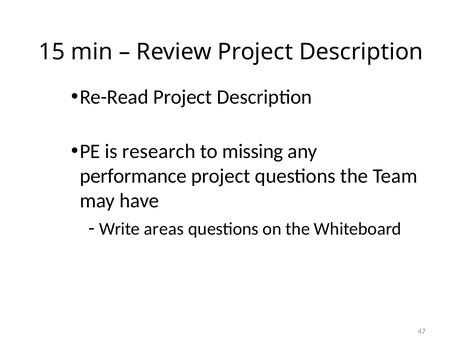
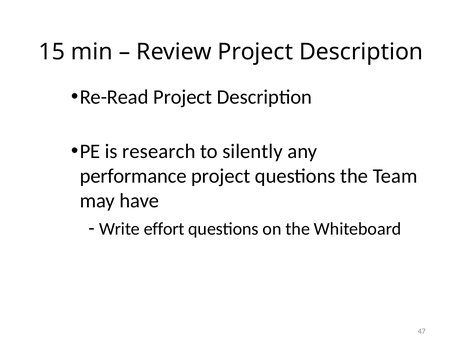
missing: missing -> silently (253, 151)
areas: areas -> effort (164, 228)
